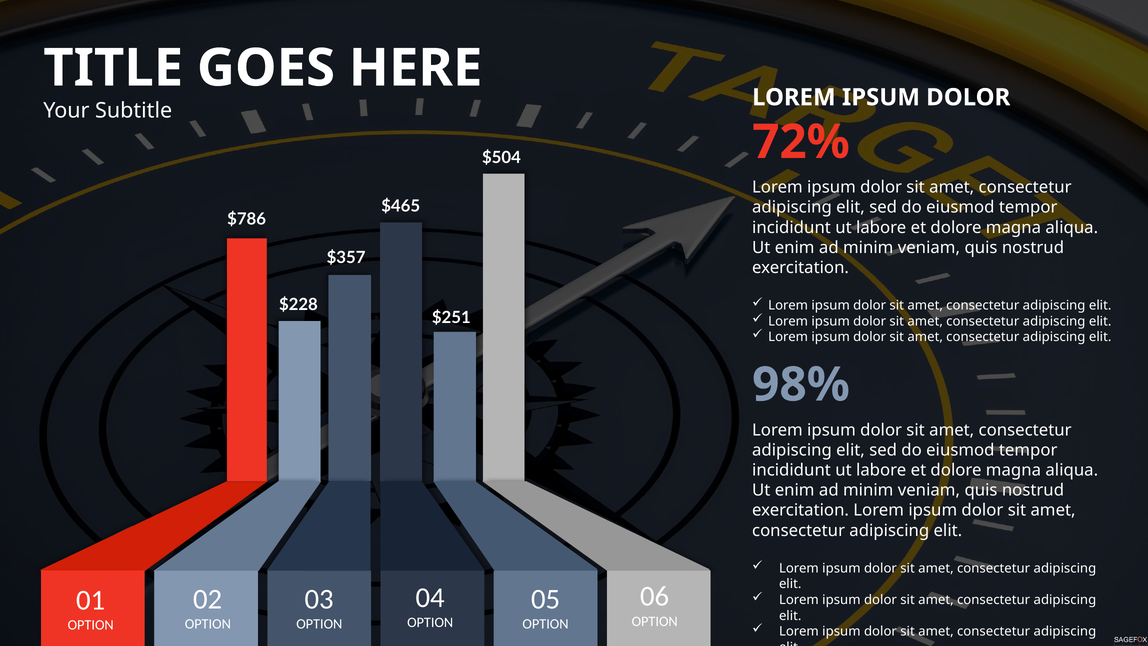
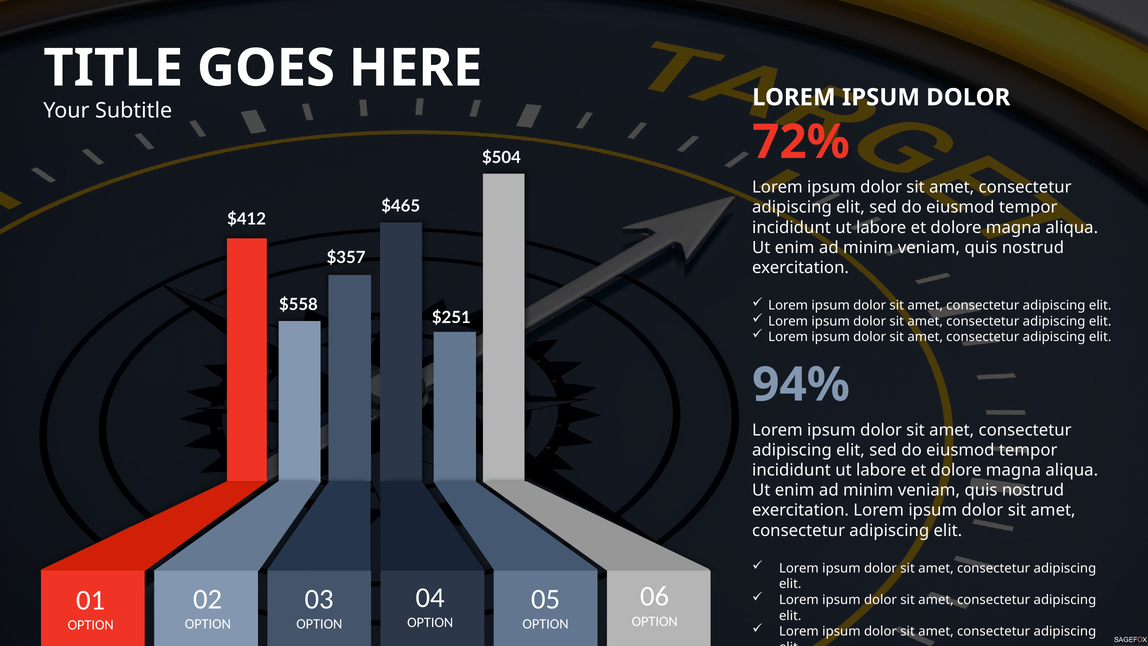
$786: $786 -> $412 (247, 219)
$228: $228 -> $558 (298, 305)
98%: 98% -> 94% (801, 385)
